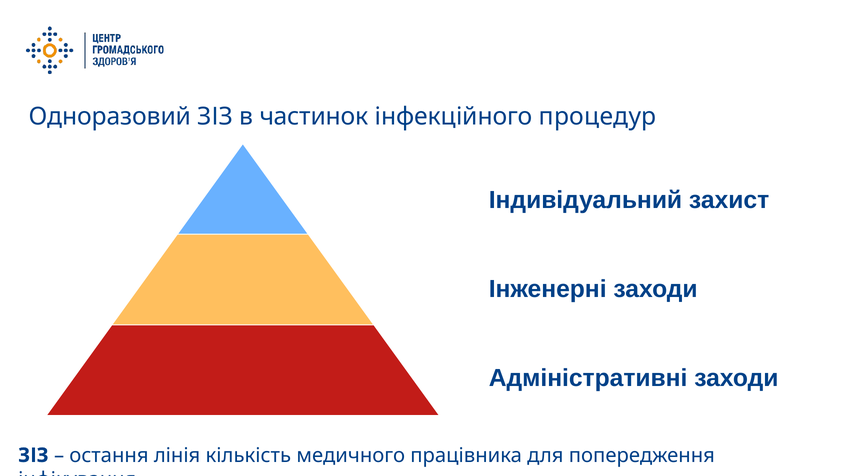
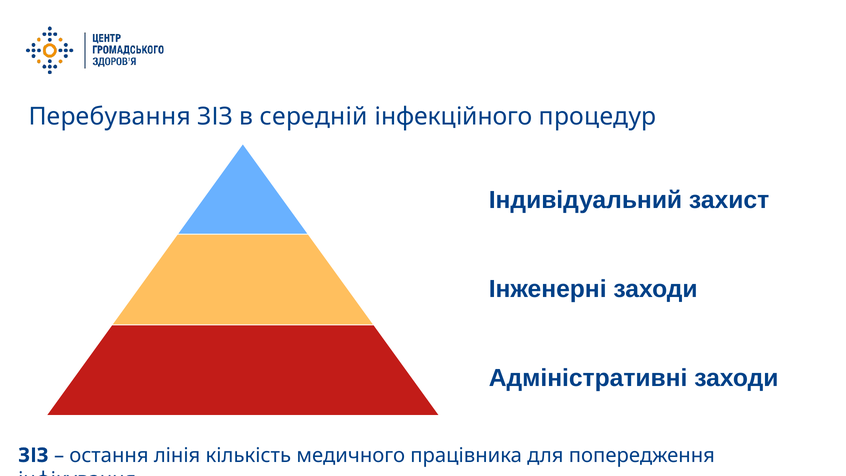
Одноразовий: Одноразовий -> Перебування (110, 116)
частинок: частинок -> середній (314, 116)
